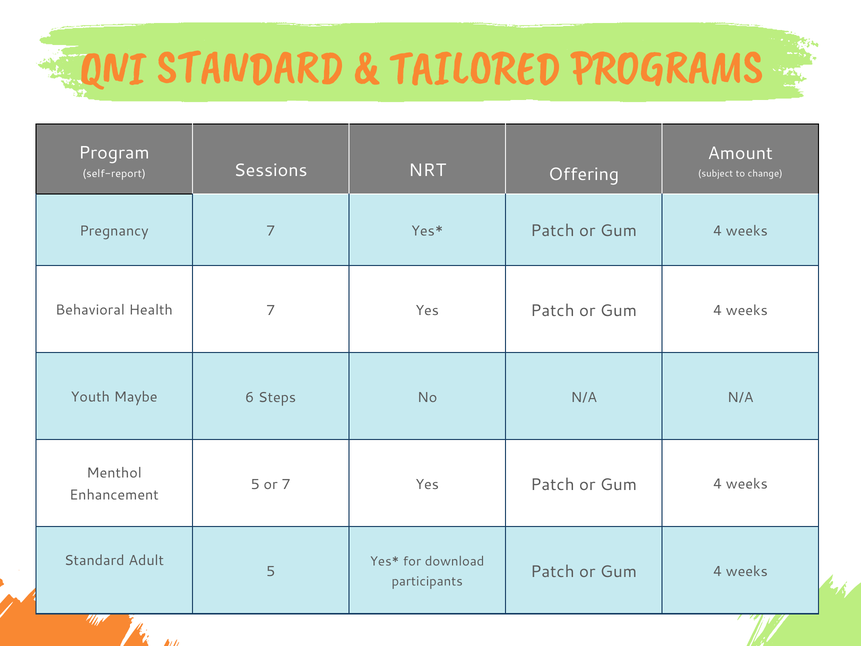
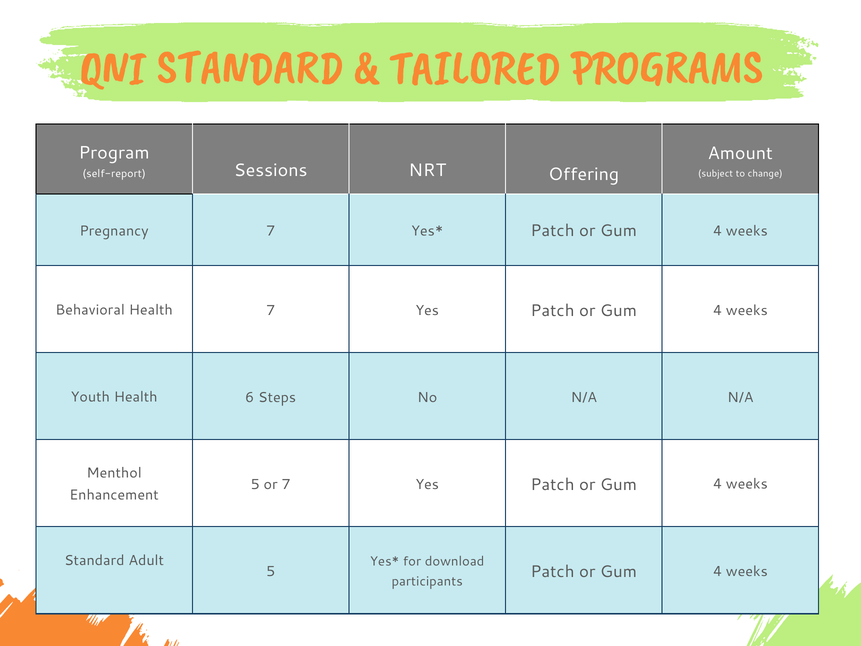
Youth Maybe: Maybe -> Health (136, 397)
